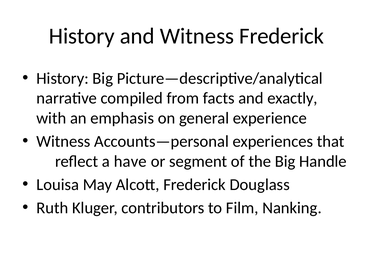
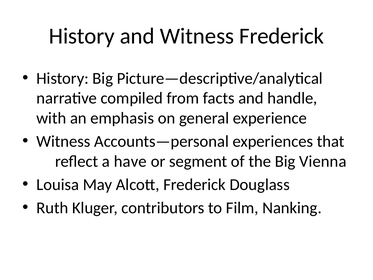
exactly: exactly -> handle (292, 98)
Handle: Handle -> Vienna (323, 161)
